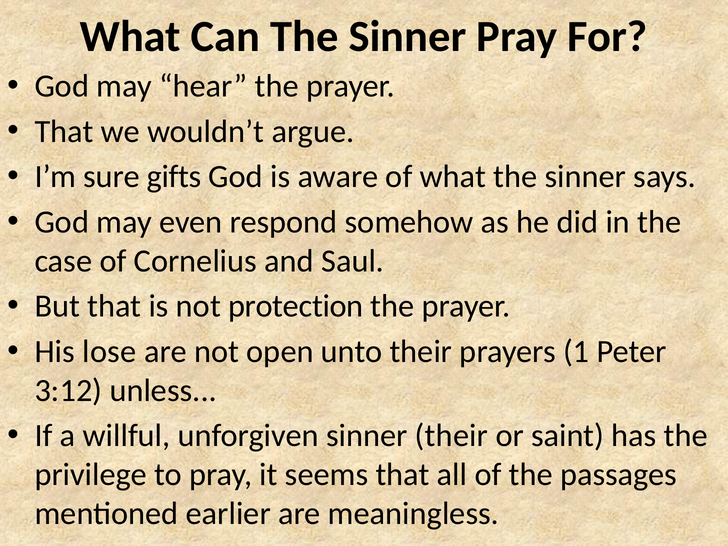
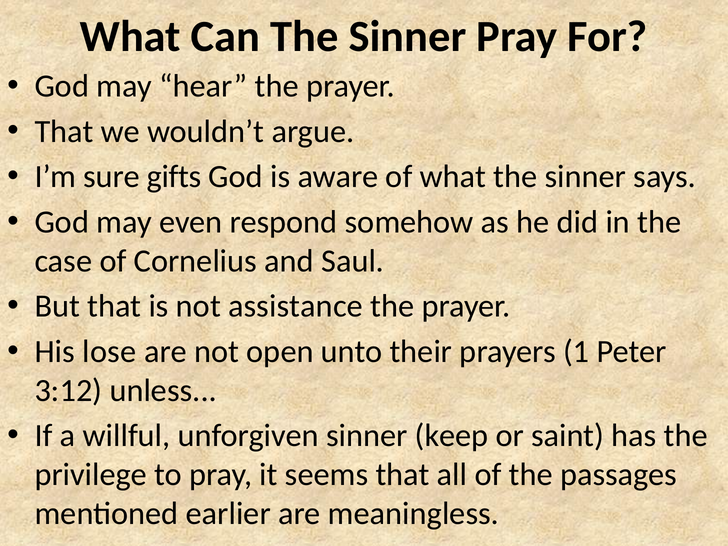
protection: protection -> assistance (296, 306)
sinner their: their -> keep (452, 436)
